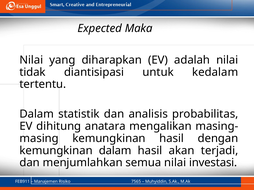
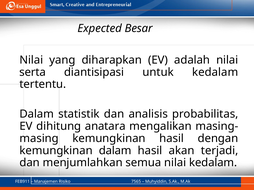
Maka: Maka -> Besar (139, 28)
tidak: tidak -> serta (33, 72)
nilai investasi: investasi -> kedalam (213, 163)
